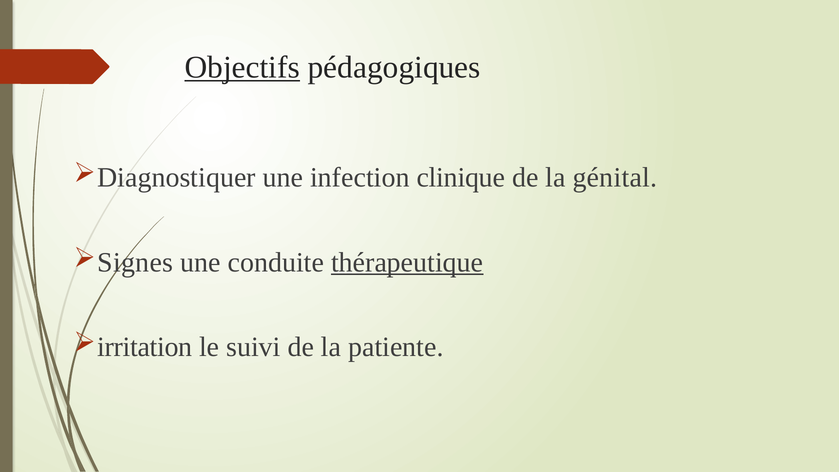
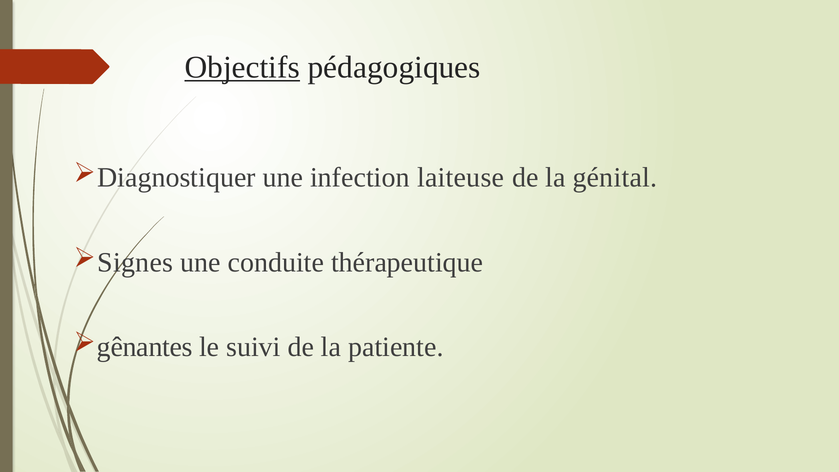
clinique: clinique -> laiteuse (461, 178)
thérapeutique underline: present -> none (407, 262)
irritation: irritation -> gênantes (145, 347)
